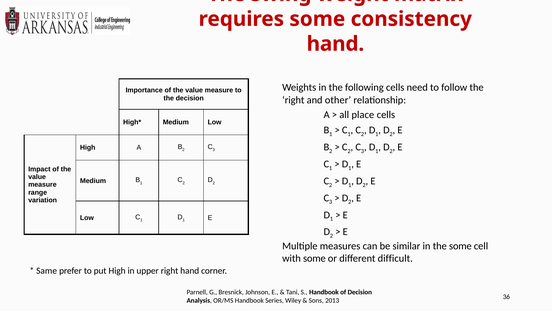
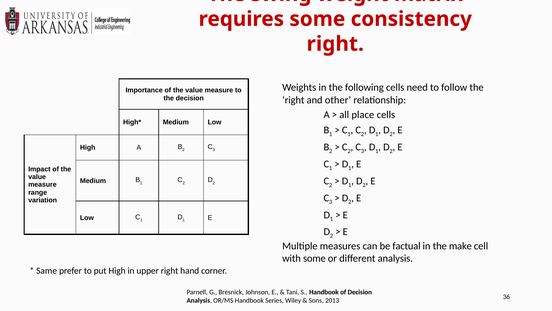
hand: hand -> right (335, 44)
similar: similar -> factual (407, 246)
the some: some -> make (460, 246)
different difficult: difficult -> analysis (395, 258)
